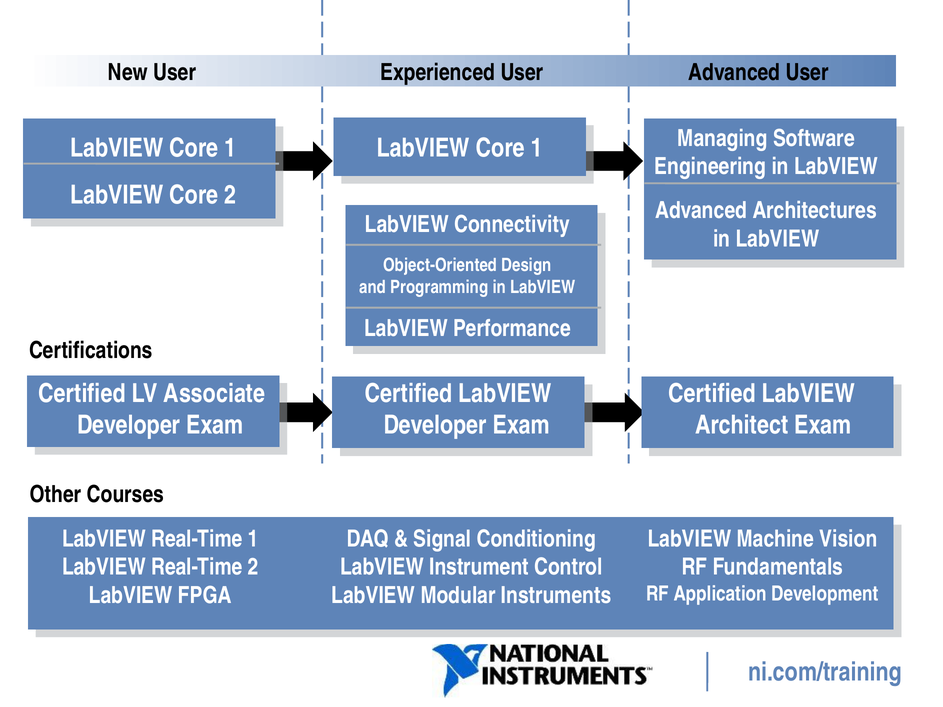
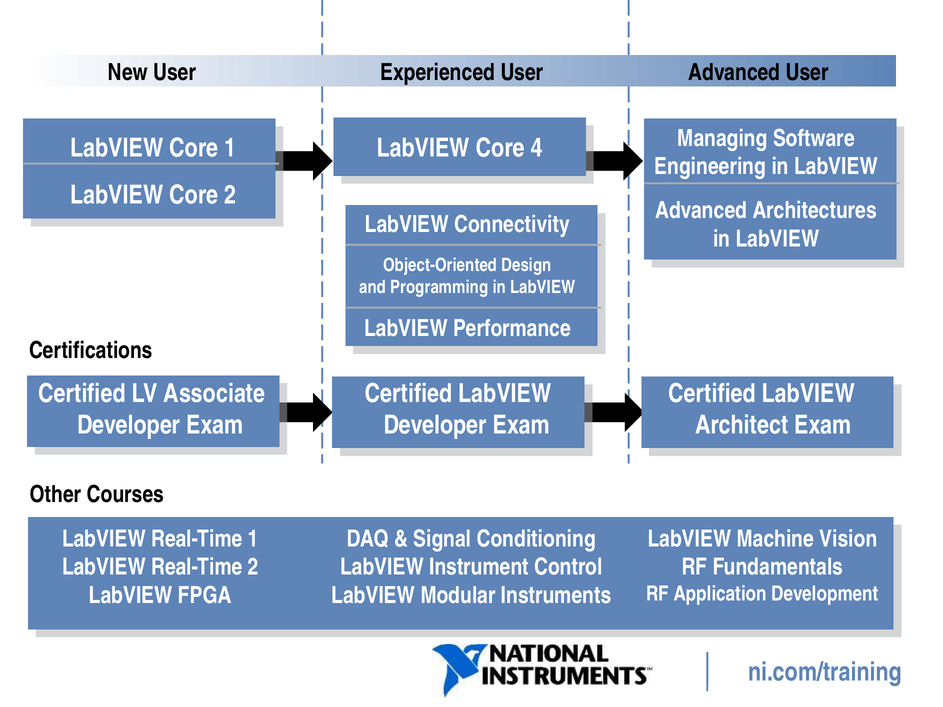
1: 1 -> 4 (537, 148)
